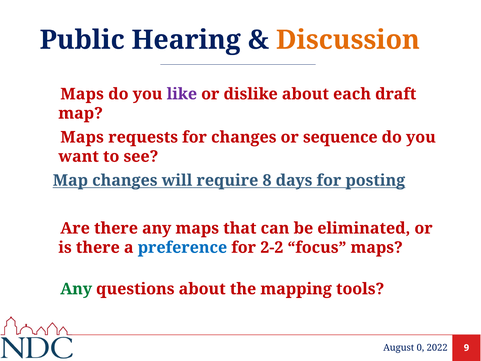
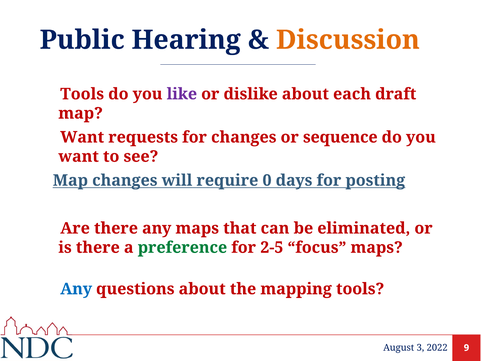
Maps: Maps -> Tools (82, 94)
Maps: Maps -> Want (82, 137)
8: 8 -> 0 (267, 180)
preference colour: blue -> green (182, 247)
2-2: 2-2 -> 2-5 (272, 247)
Any colour: green -> blue (76, 289)
0: 0 -> 3 (420, 348)
